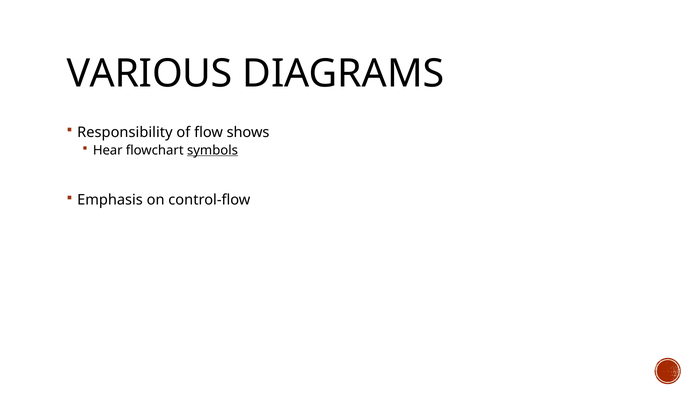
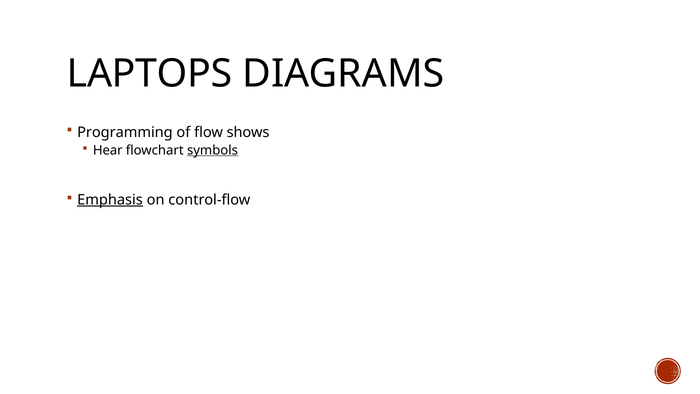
VARIOUS: VARIOUS -> LAPTOPS (150, 74)
Responsibility: Responsibility -> Programming (125, 132)
Emphasis underline: none -> present (110, 200)
